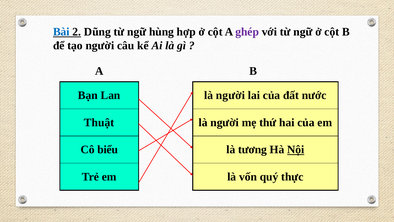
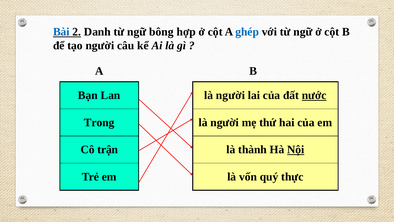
Dũng: Dũng -> Danh (97, 32)
hùng: hùng -> bông (161, 32)
ghép colour: purple -> blue (247, 32)
nước underline: none -> present (314, 95)
Thuật: Thuật -> Trong (99, 122)
biểu: biểu -> trận (108, 149)
tương: tương -> thành (253, 149)
